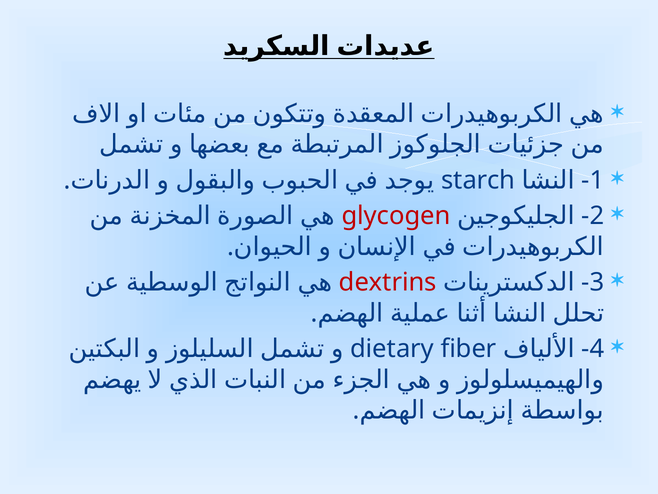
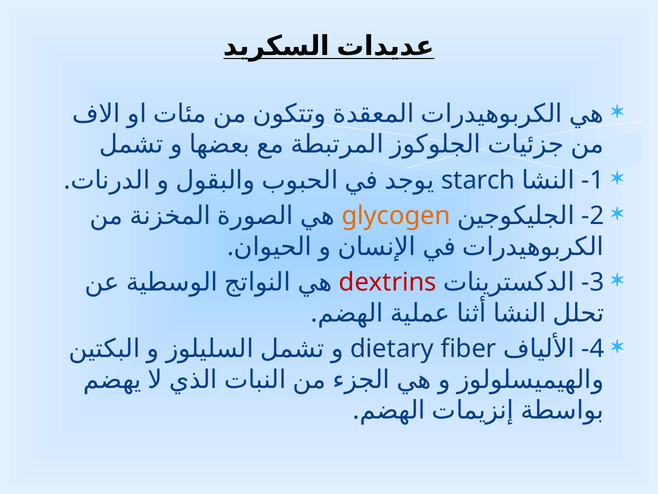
glycogen colour: red -> orange (396, 216)
